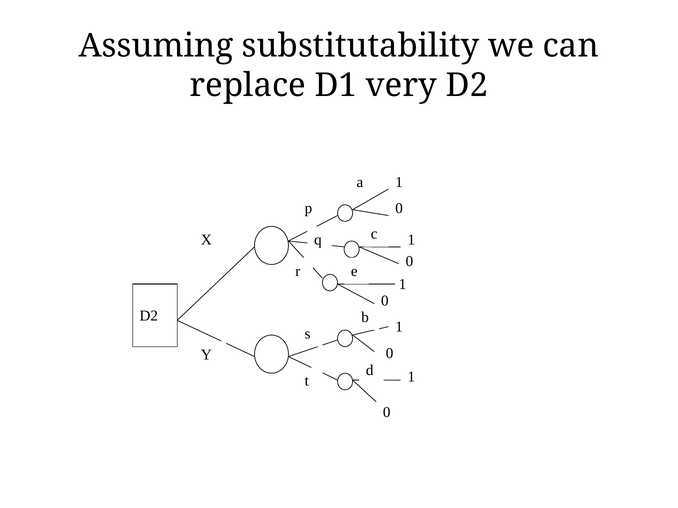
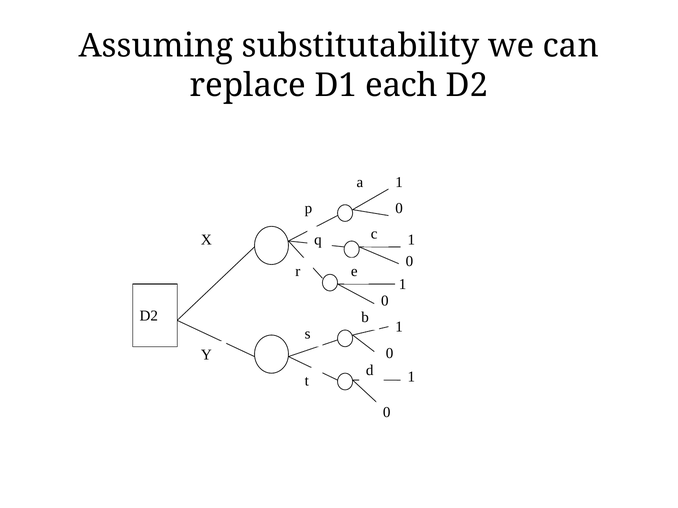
very: very -> each (401, 85)
